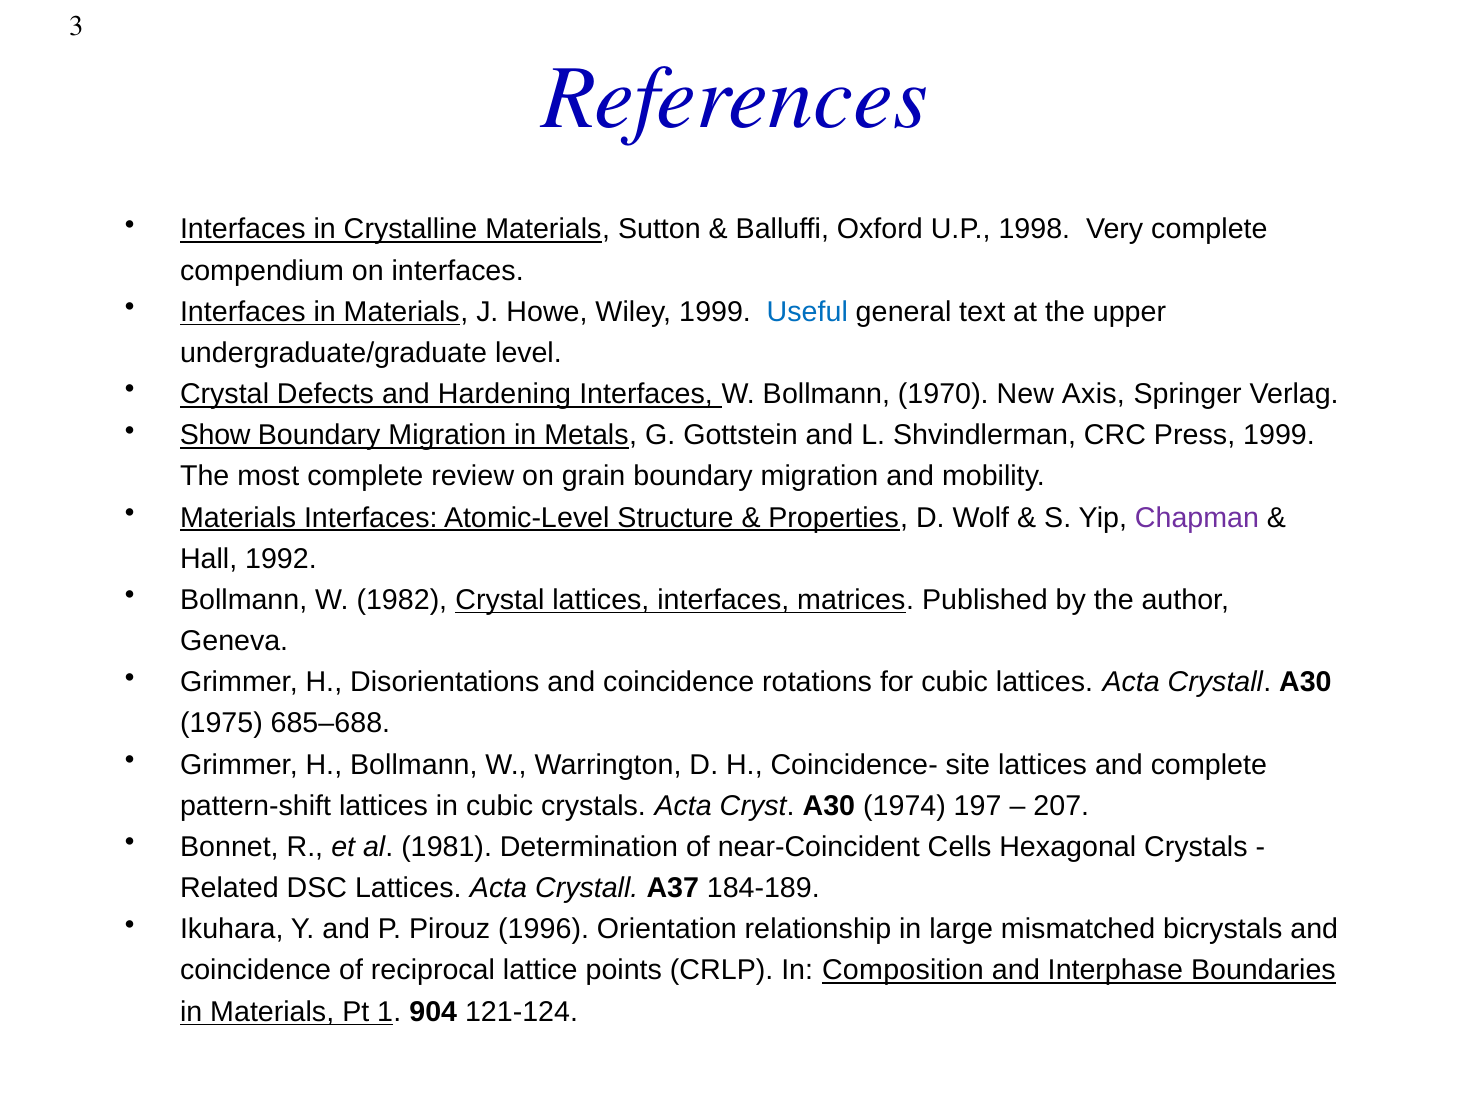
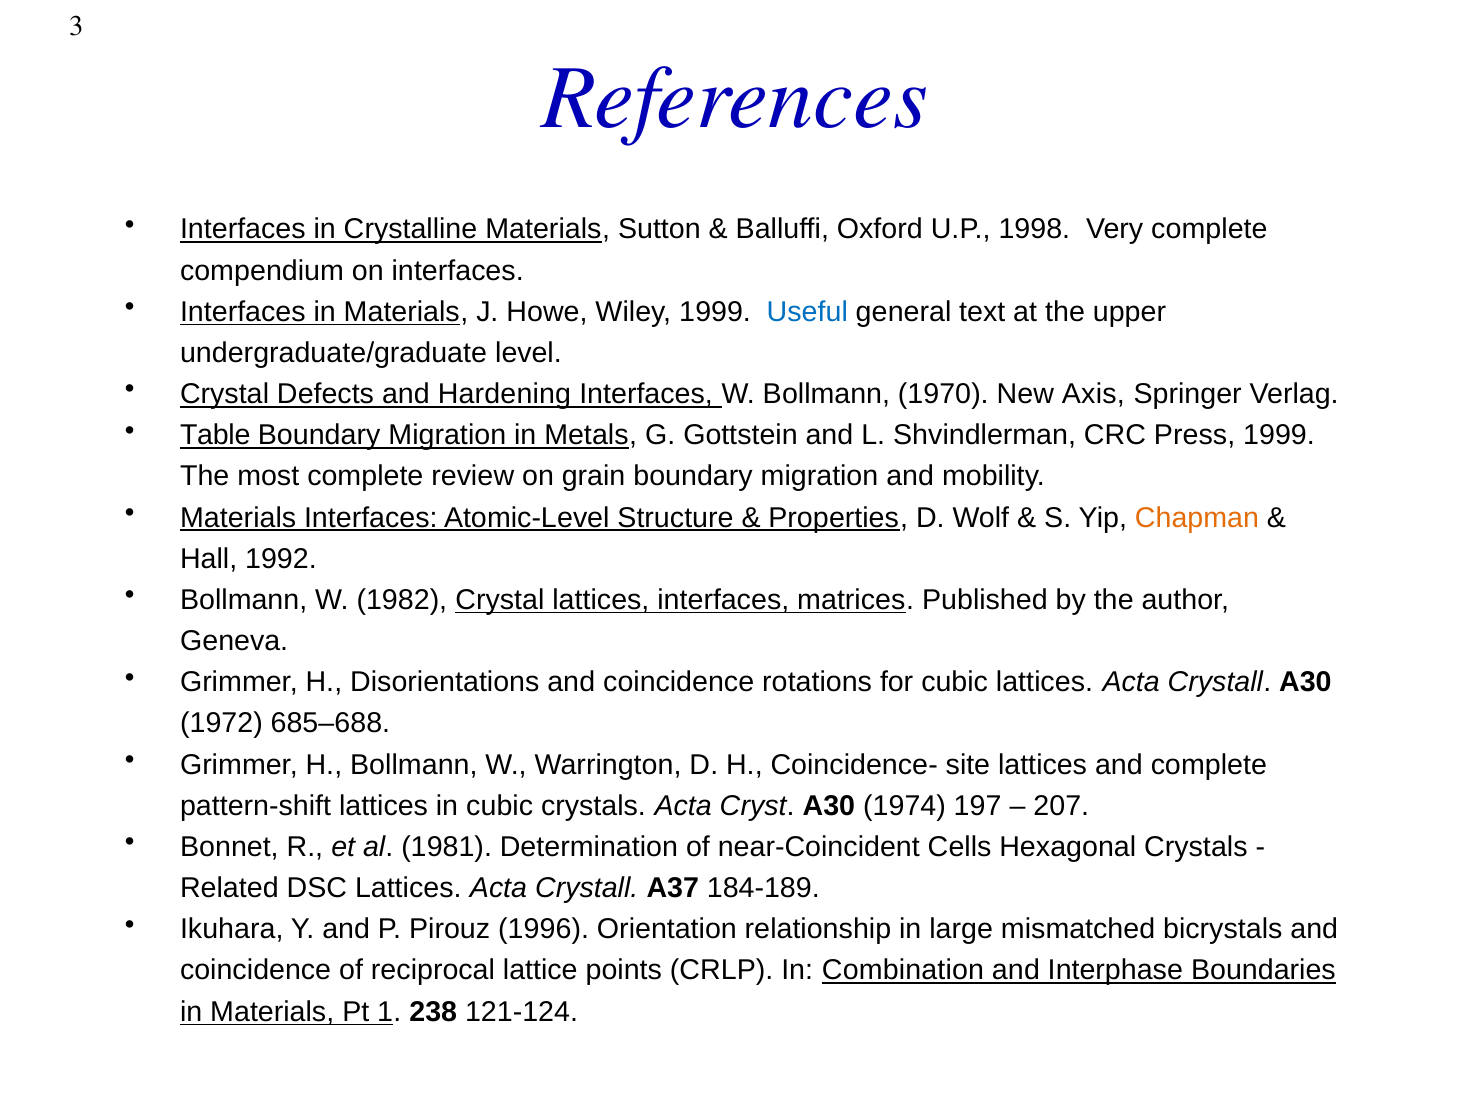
Show: Show -> Table (215, 435)
Chapman colour: purple -> orange (1197, 517)
1975: 1975 -> 1972 (221, 723)
Composition: Composition -> Combination (903, 970)
904: 904 -> 238 (433, 1011)
